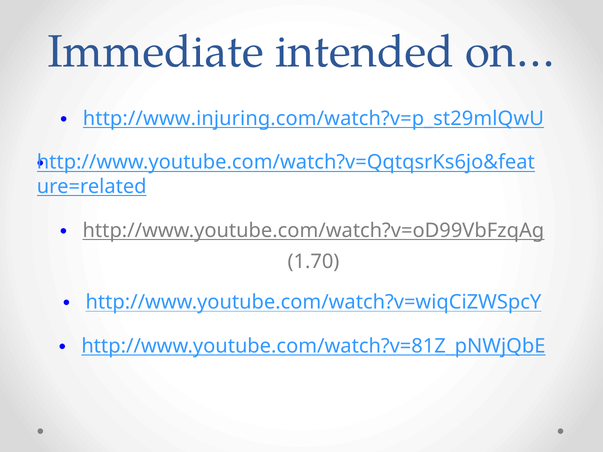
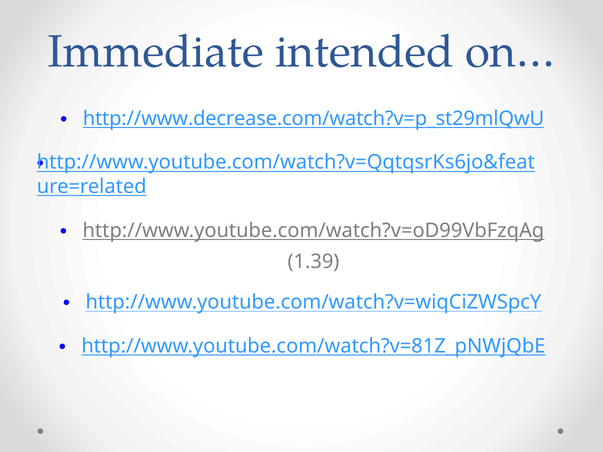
http://www.injuring.com/watch?v=p_st29mlQwU: http://www.injuring.com/watch?v=p_st29mlQwU -> http://www.decrease.com/watch?v=p_st29mlQwU (314, 118)
1.70: 1.70 -> 1.39 (313, 262)
